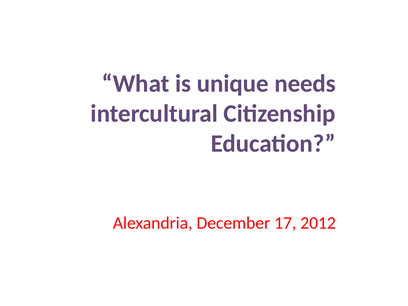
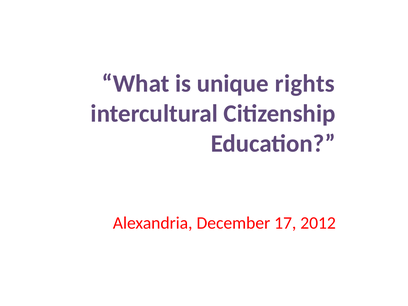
needs: needs -> rights (305, 84)
